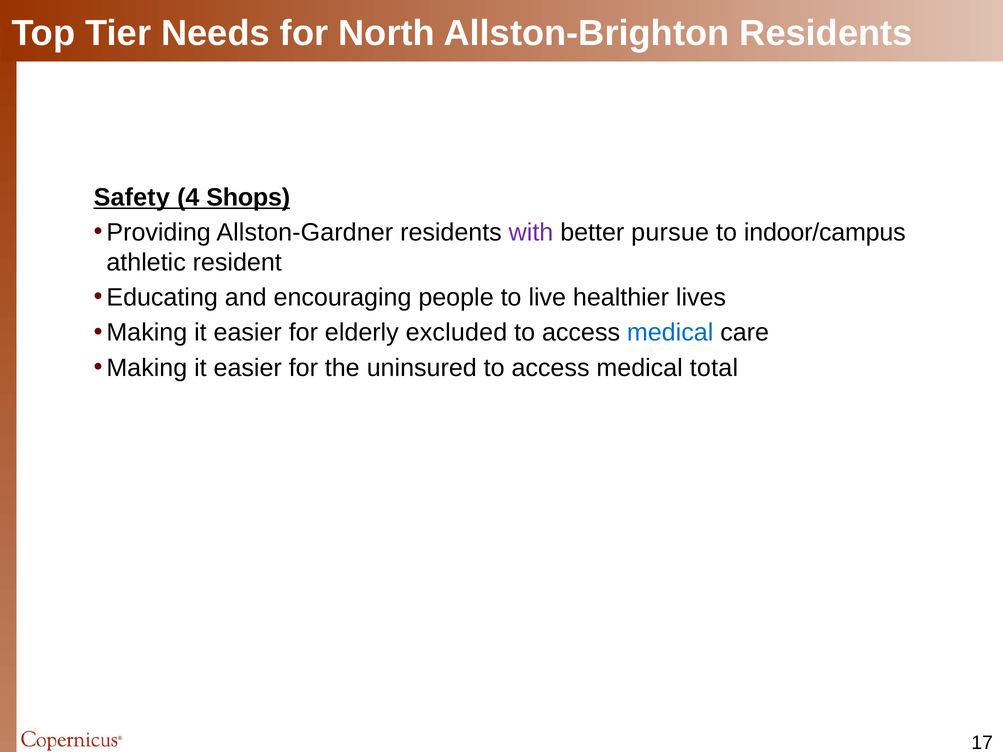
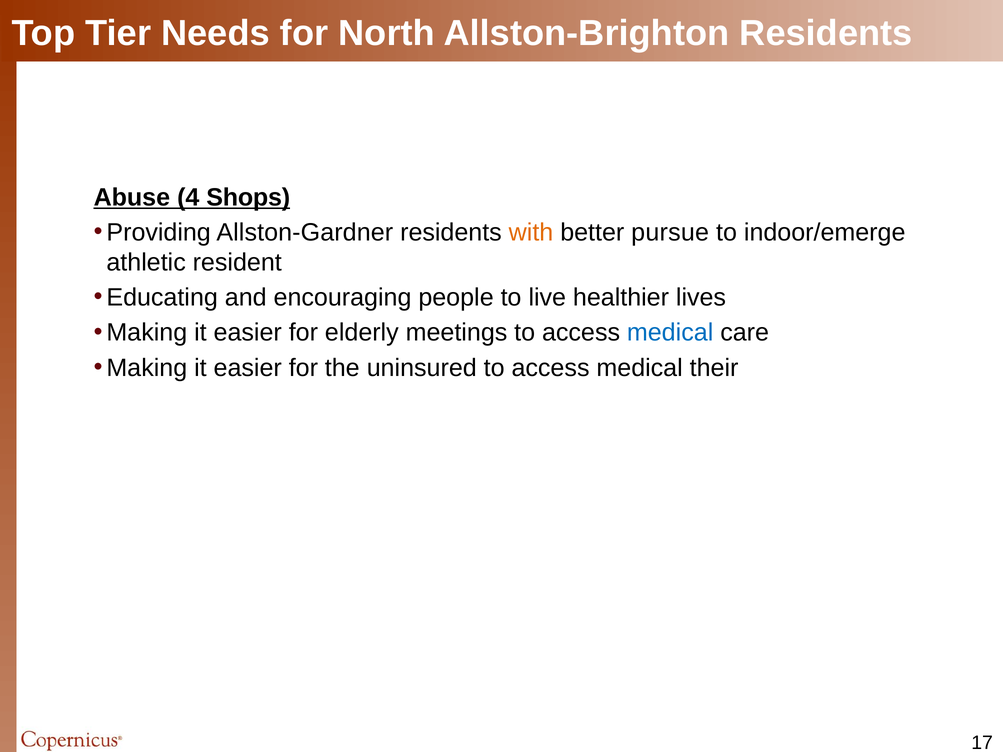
Safety: Safety -> Abuse (132, 197)
with colour: purple -> orange (531, 232)
indoor/campus: indoor/campus -> indoor/emerge (825, 232)
excluded: excluded -> meetings (457, 333)
total: total -> their (714, 368)
